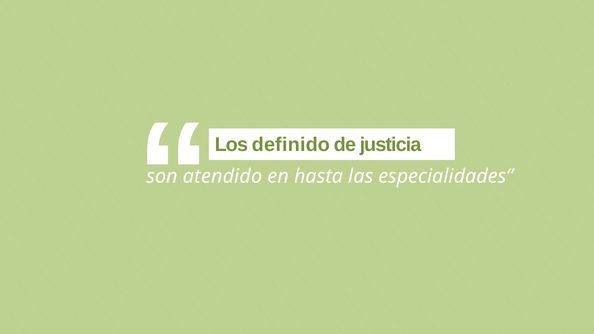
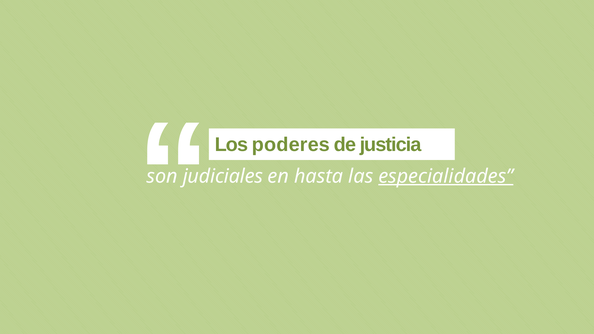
definido: definido -> poderes (291, 145)
atendido: atendido -> judiciales (223, 176)
especialidades underline: none -> present (446, 176)
